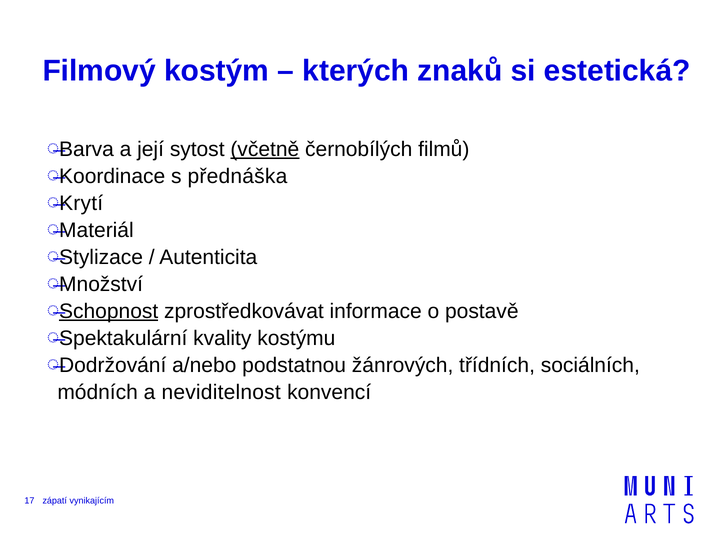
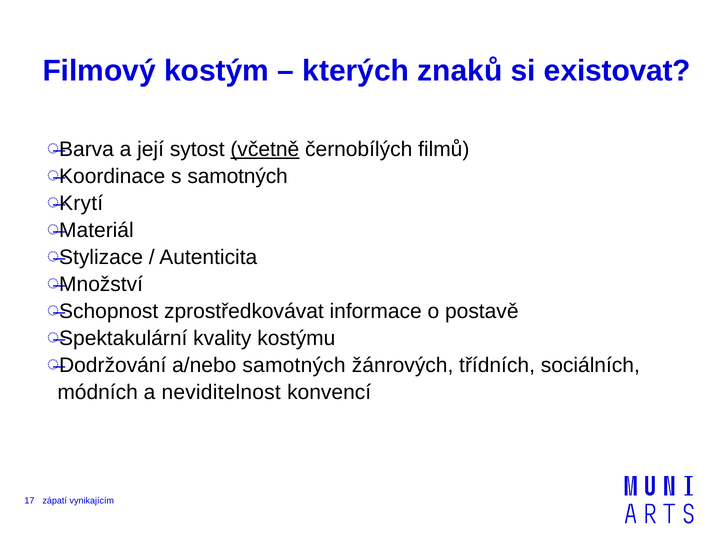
estetická: estetická -> existovat (617, 71)
s přednáška: přednáška -> samotných (238, 176)
Schopnost underline: present -> none (109, 311)
a/nebo podstatnou: podstatnou -> samotných (294, 365)
